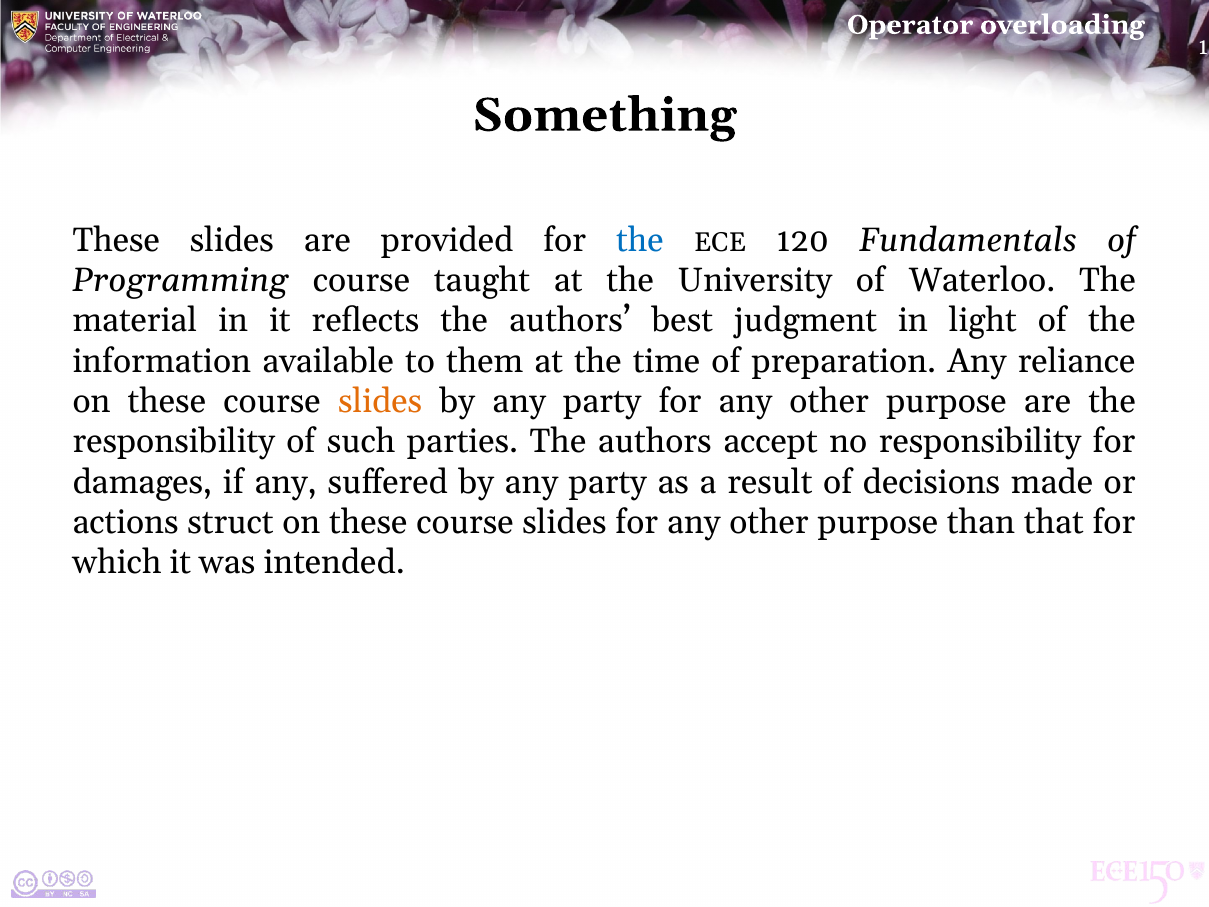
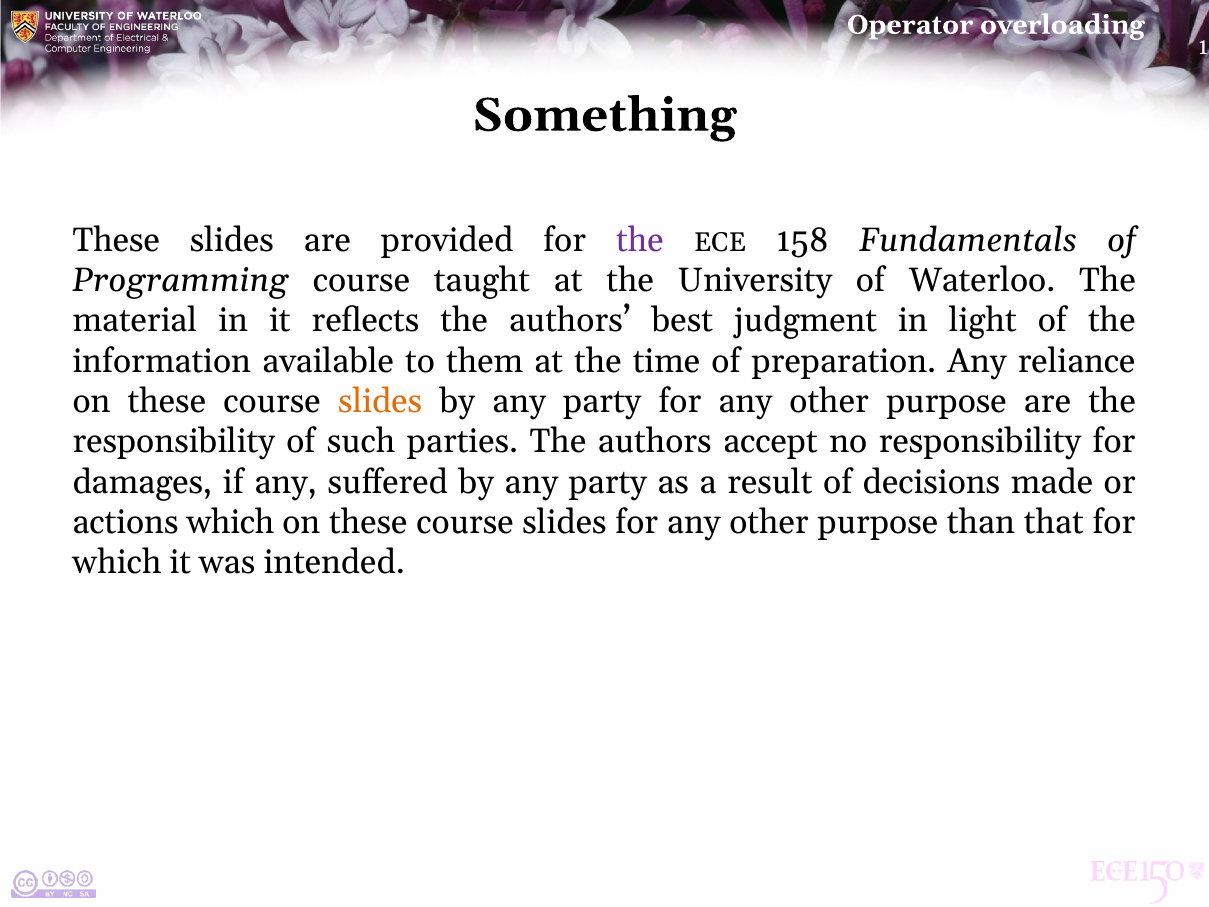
the colour: blue -> purple (640, 240)
120: 120 -> 158 (802, 240)
actions struct: struct -> which (231, 522)
